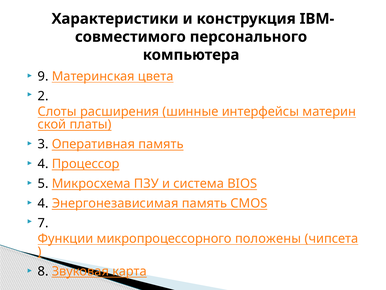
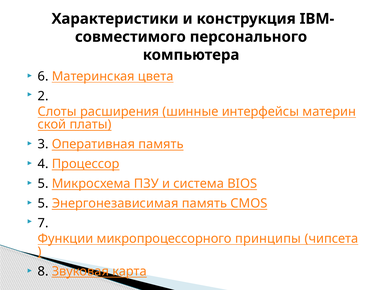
9: 9 -> 6 (43, 76)
4: 4 -> 5 (43, 203)
положены: положены -> принципы (268, 238)
